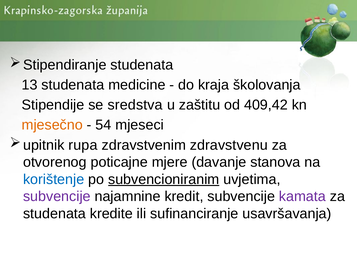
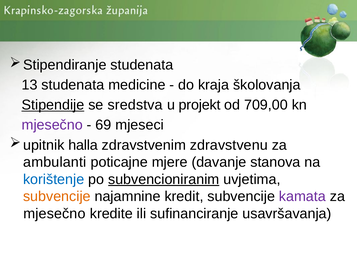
Stipendije underline: none -> present (53, 105)
zaštitu: zaštitu -> projekt (200, 105)
409,42: 409,42 -> 709,00 (266, 105)
mjesečno colour: orange -> purple (52, 125)
54: 54 -> 69 (103, 125)
rupa: rupa -> halla (83, 145)
otvorenog: otvorenog -> ambulanti (55, 162)
subvencije colour: purple -> orange (57, 196)
studenata: studenata -> mjesečno (54, 214)
